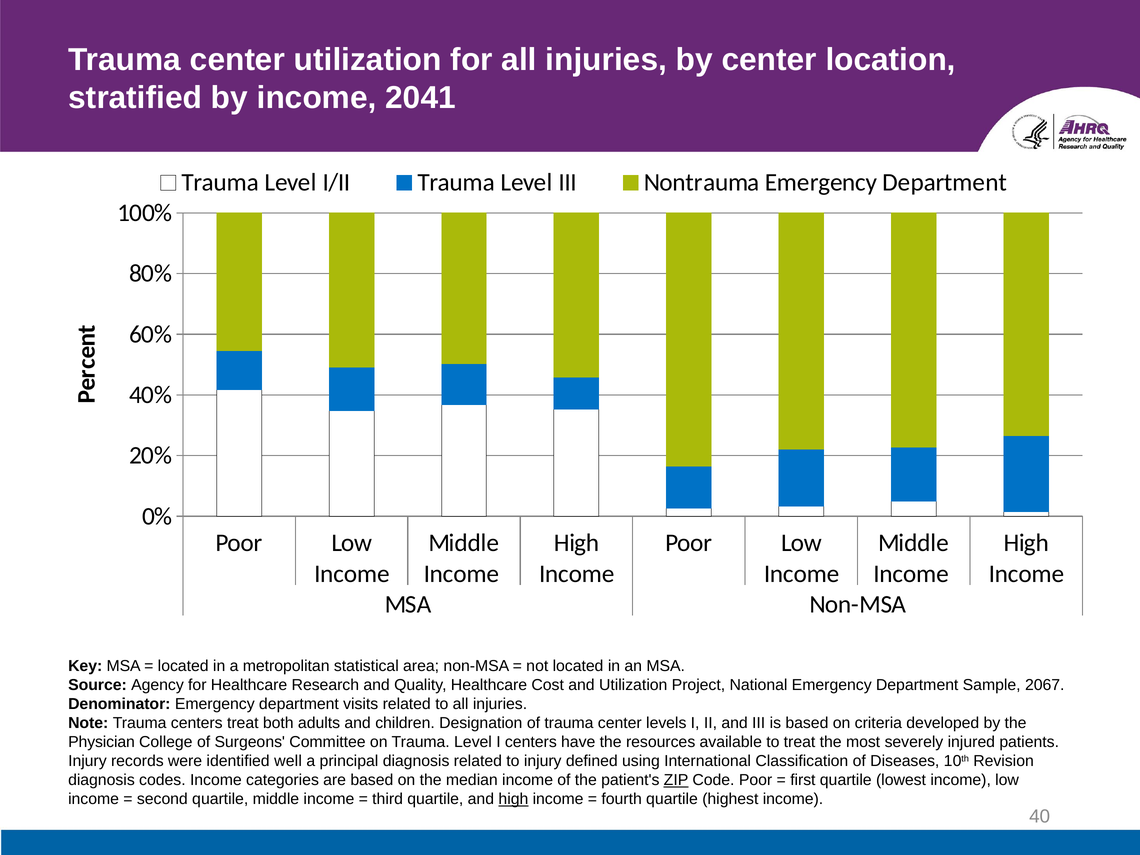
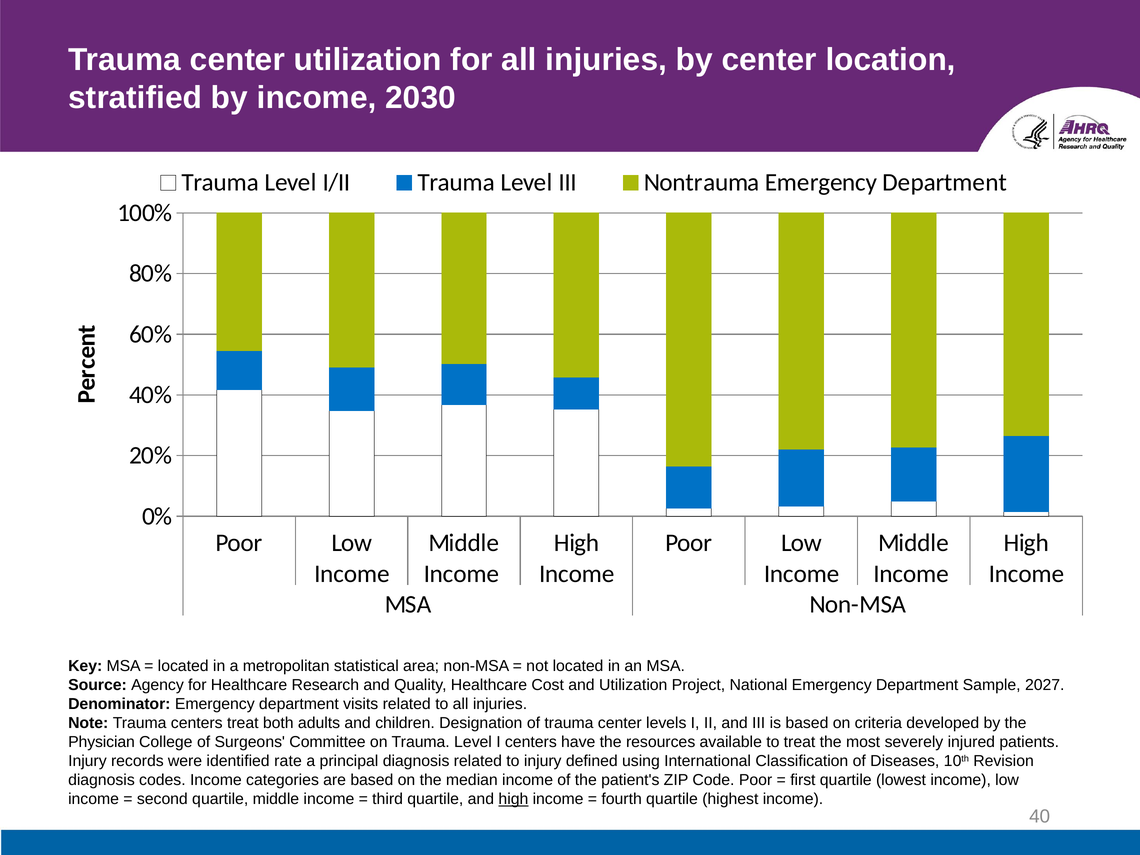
2041: 2041 -> 2030 (421, 98)
2067: 2067 -> 2027 (1045, 685)
well: well -> rate (288, 761)
ZIP underline: present -> none (676, 780)
